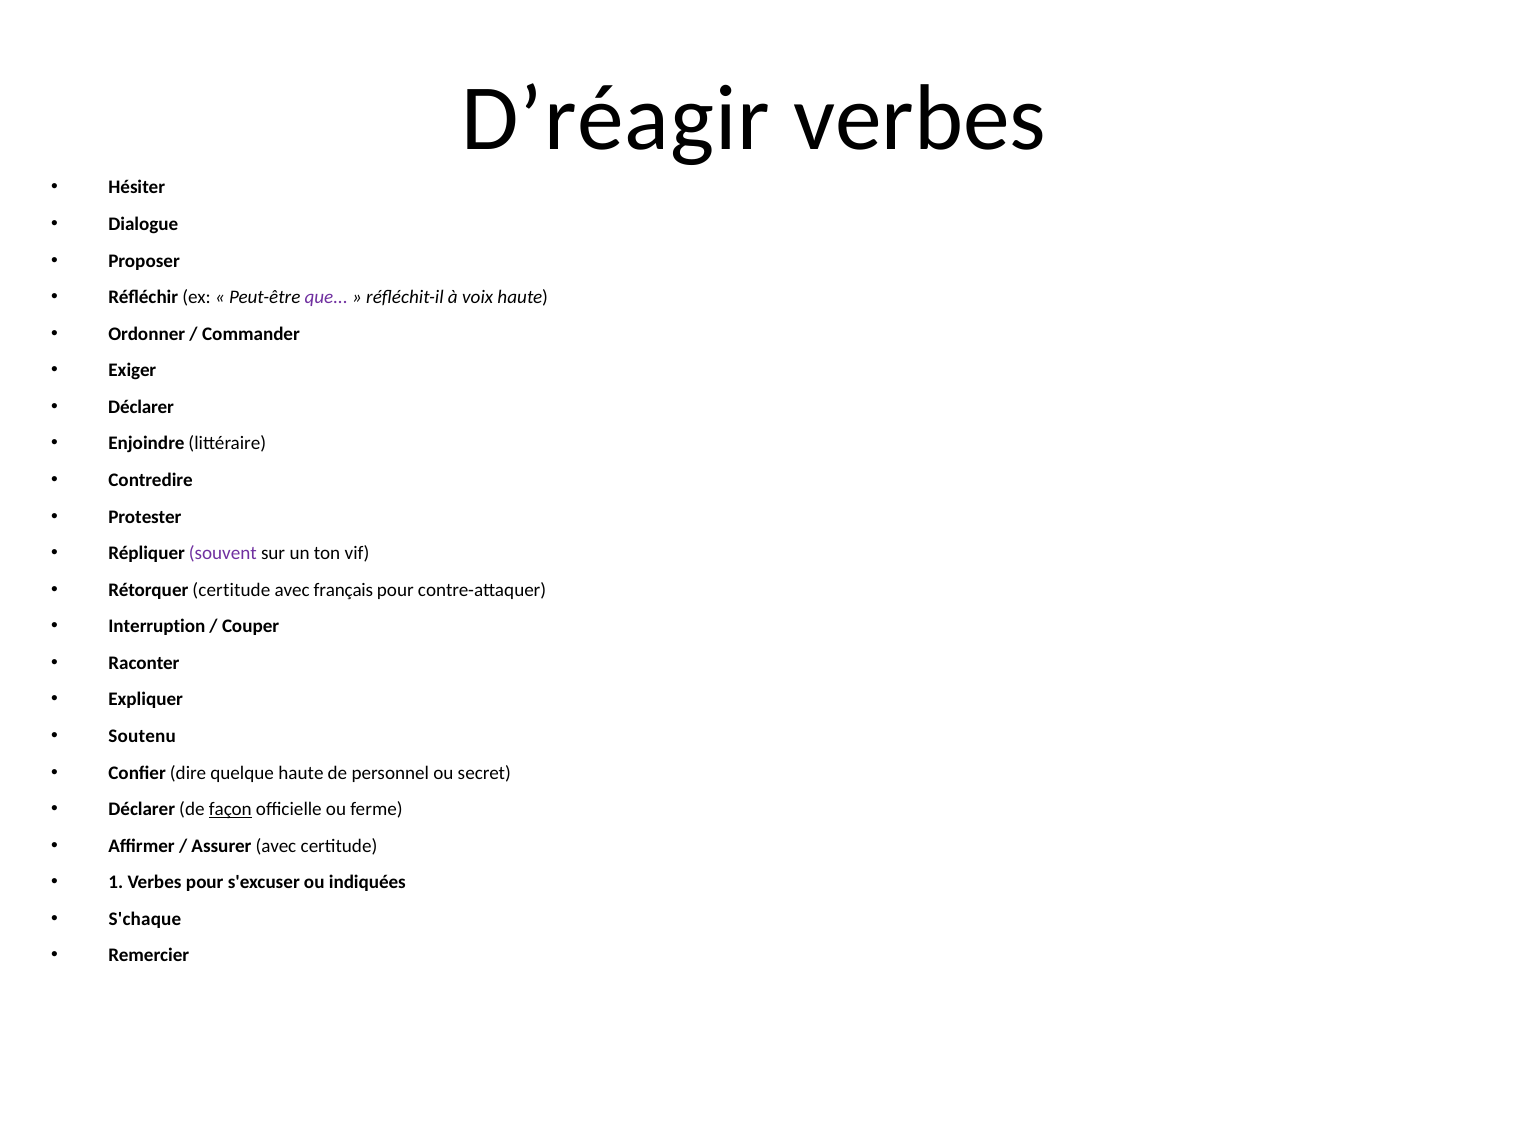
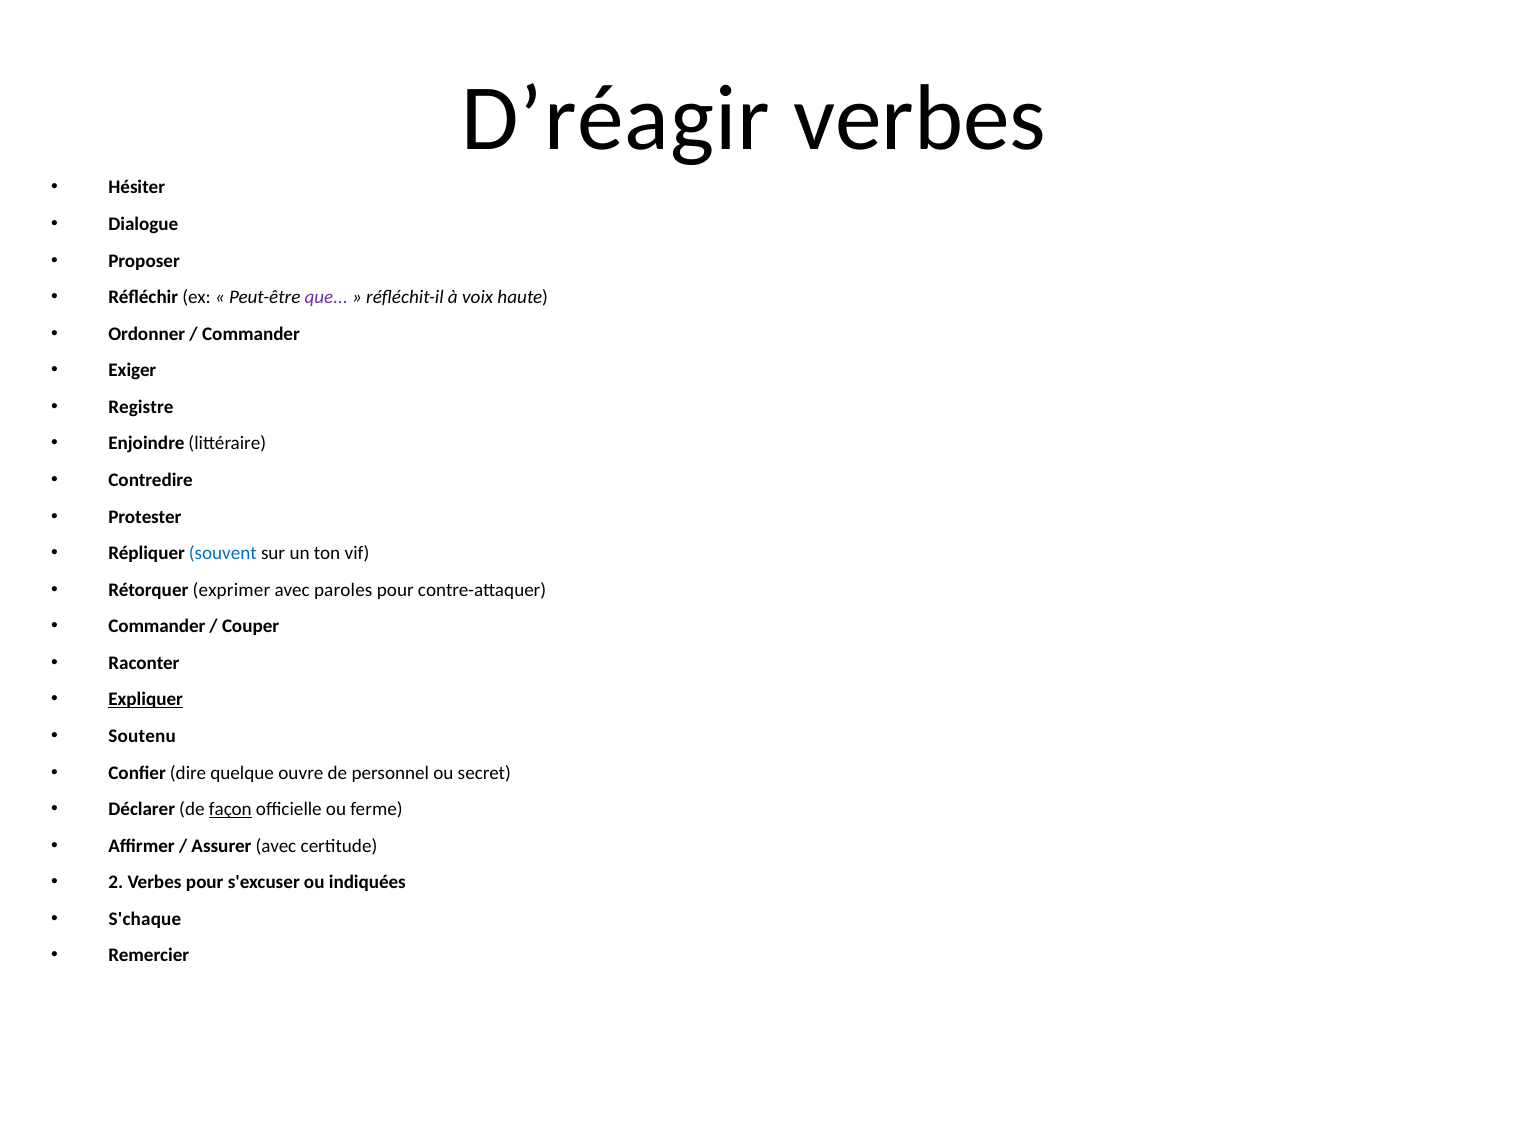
Déclarer: Déclarer -> Registre (141, 407)
souvent colour: purple -> blue (223, 553)
Rétorquer certitude: certitude -> exprimer (231, 590)
français: français -> paroles (343, 590)
Interruption: Interruption -> Commander (157, 626)
Expliquer underline: none -> present (146, 700)
quelque haute: haute -> ouvre (301, 773)
1: 1 -> 2 (116, 883)
